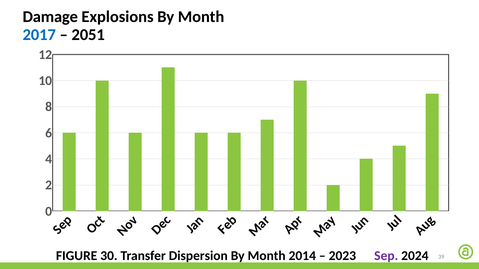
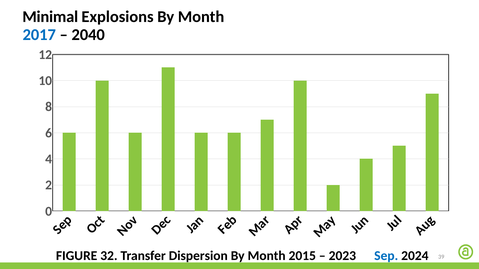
Damage: Damage -> Minimal (50, 17)
2051: 2051 -> 2040 (88, 35)
30: 30 -> 32 (109, 256)
2014: 2014 -> 2015 (302, 256)
Sep colour: purple -> blue (386, 256)
